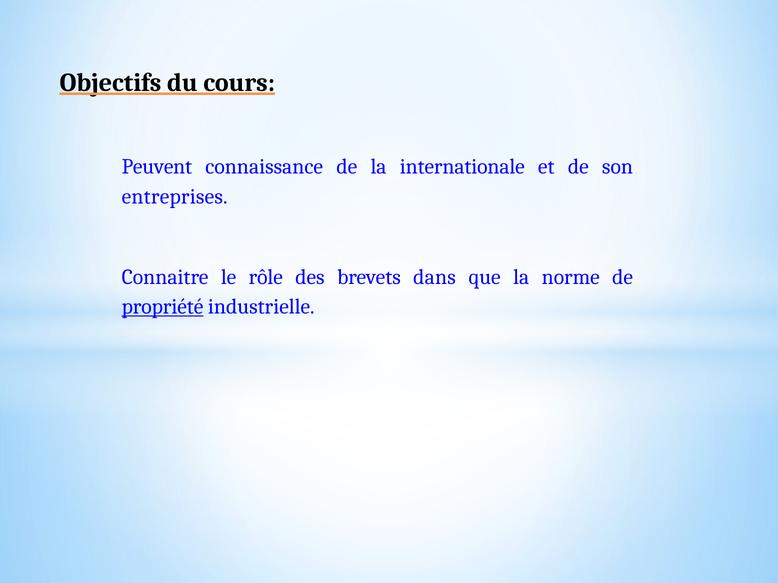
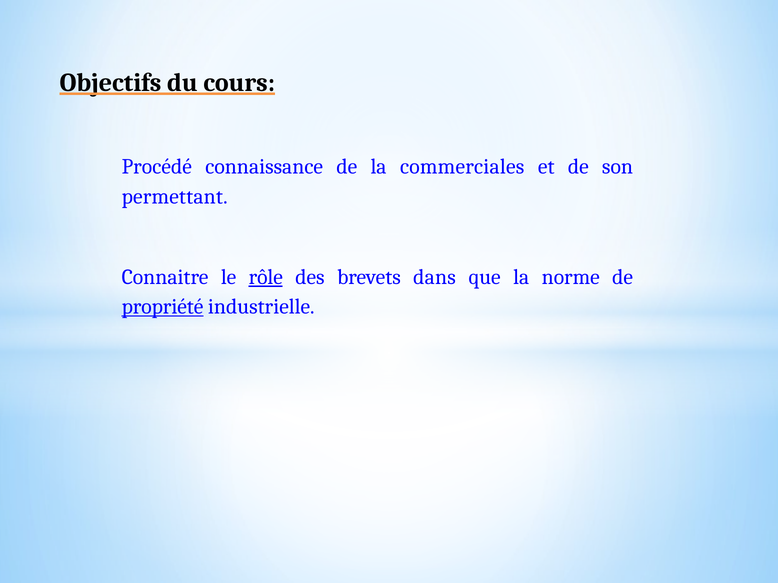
Peuvent: Peuvent -> Procédé (157, 167)
internationale: internationale -> commerciales (462, 167)
entreprises: entreprises -> permettant (175, 197)
rôle underline: none -> present (266, 277)
